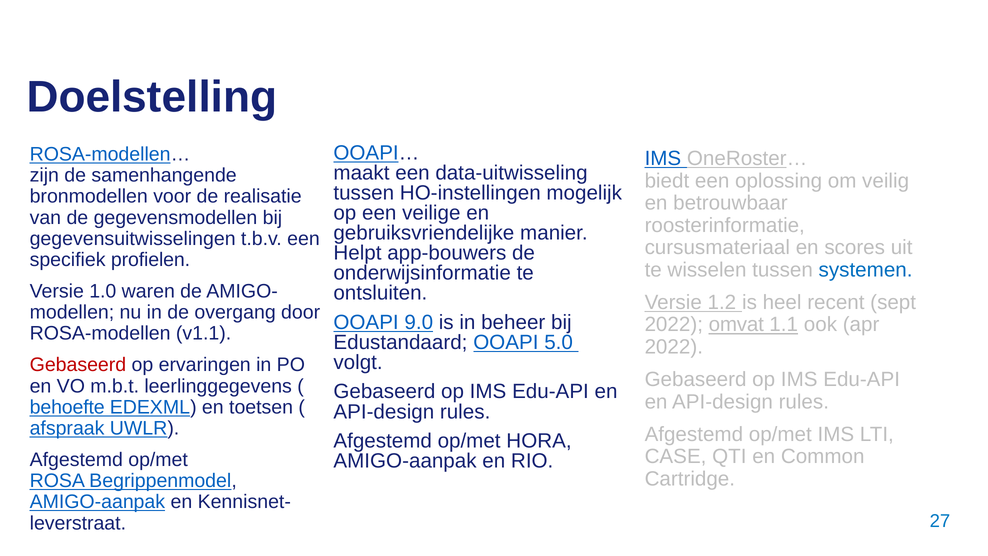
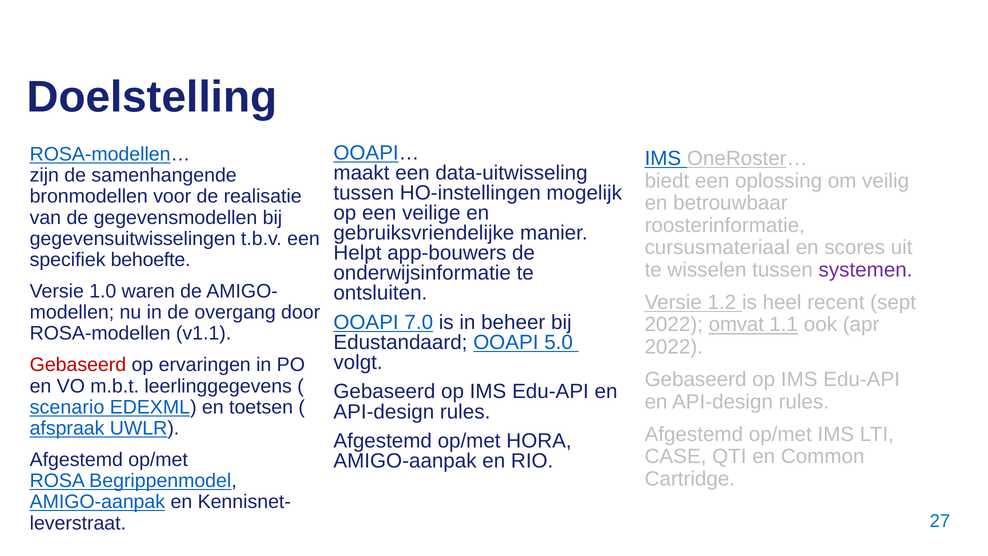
profielen: profielen -> behoefte (151, 260)
systemen colour: blue -> purple (866, 270)
9.0: 9.0 -> 7.0 (419, 322)
behoefte: behoefte -> scenario (67, 407)
